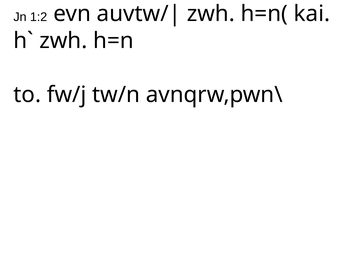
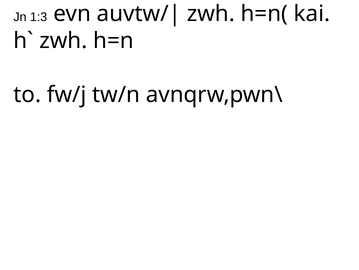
1:2: 1:2 -> 1:3 (39, 17)
